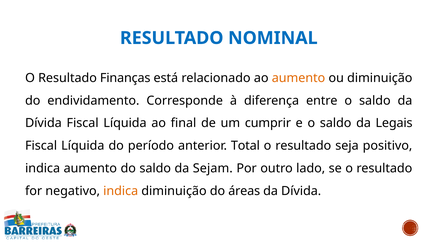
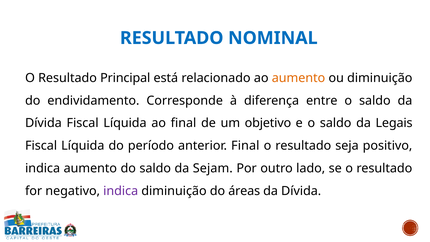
Finanças: Finanças -> Principal (125, 78)
cumprir: cumprir -> objetivo (268, 123)
anterior Total: Total -> Final (245, 146)
indica colour: orange -> purple (121, 191)
